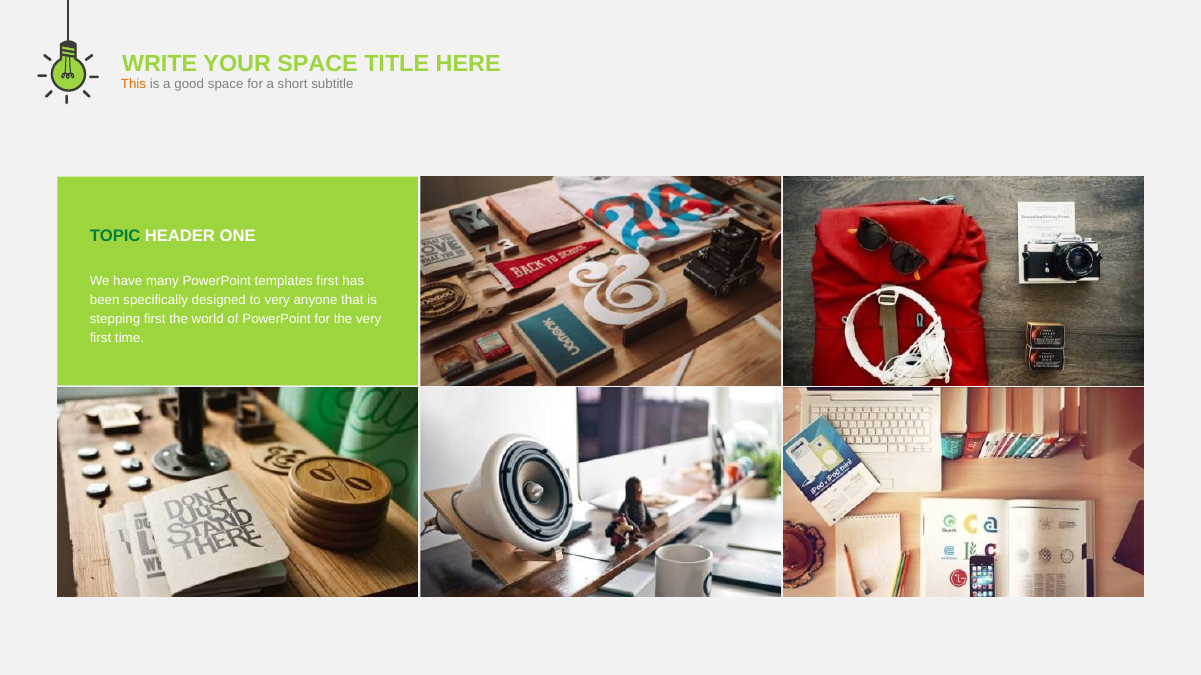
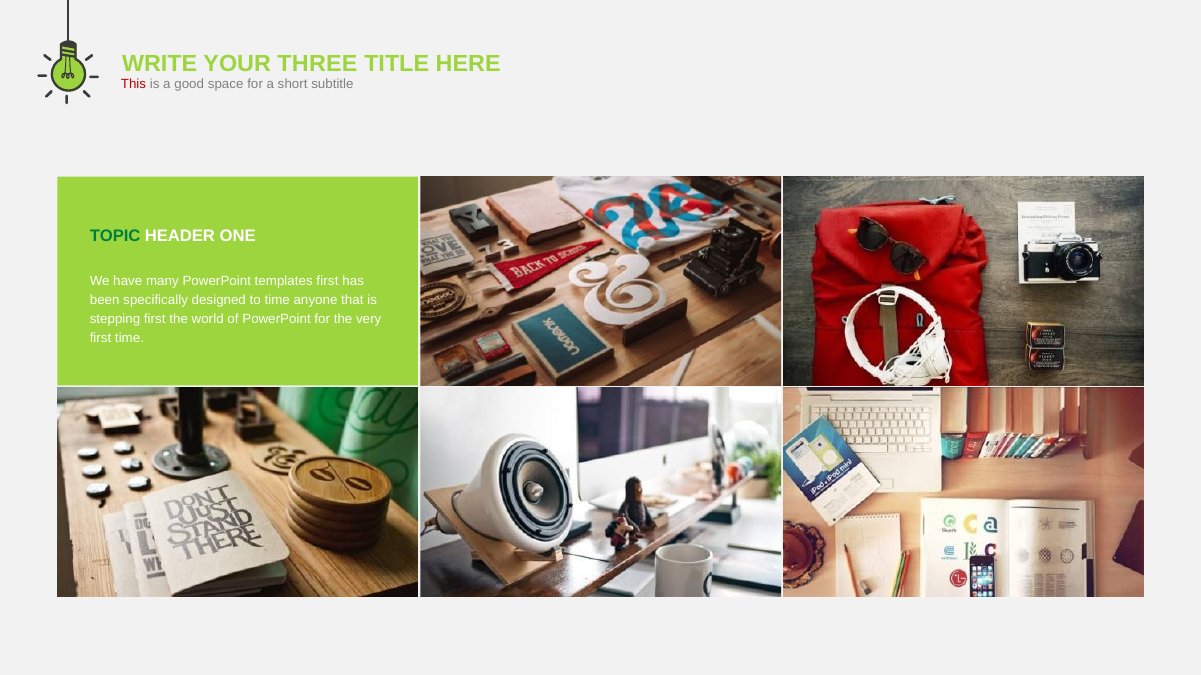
YOUR SPACE: SPACE -> THREE (317, 64)
This colour: orange -> red (134, 84)
to very: very -> time (277, 300)
